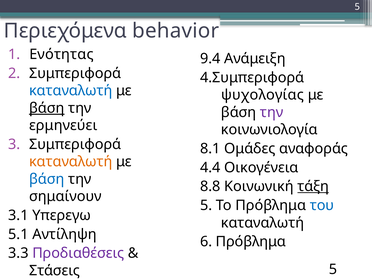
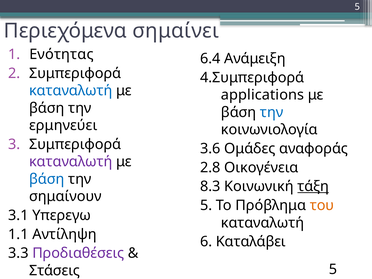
behavior: behavior -> σημαίνει (176, 31)
9.4: 9.4 -> 6.4 (210, 59)
ψυχολογίας: ψυχολογίας -> applications (263, 95)
βάση underline: present -> none (47, 108)
την colour: purple -> blue (272, 112)
8.1: 8.1 -> 3.6 (210, 149)
καταναλωτή colour: orange -> purple (71, 162)
4.4: 4.4 -> 2.8 (210, 168)
8.8: 8.8 -> 8.3 (210, 186)
του colour: blue -> orange (322, 205)
5.1: 5.1 -> 1.1 (18, 234)
6 Πρόβλημα: Πρόβλημα -> Καταλάβει (251, 242)
